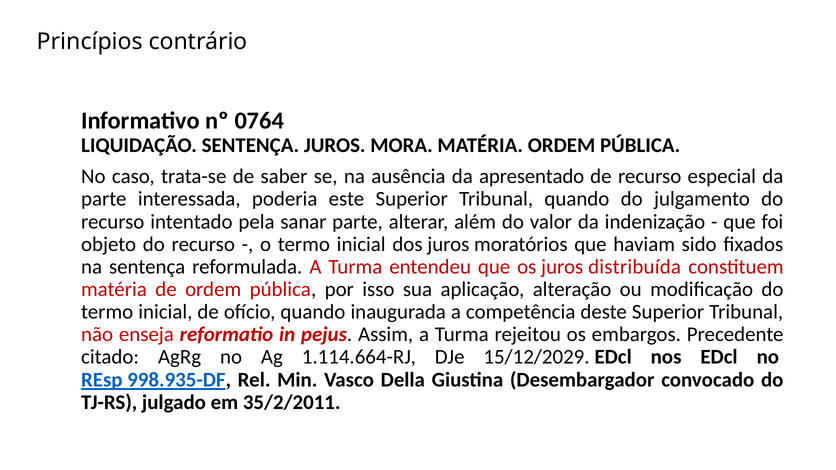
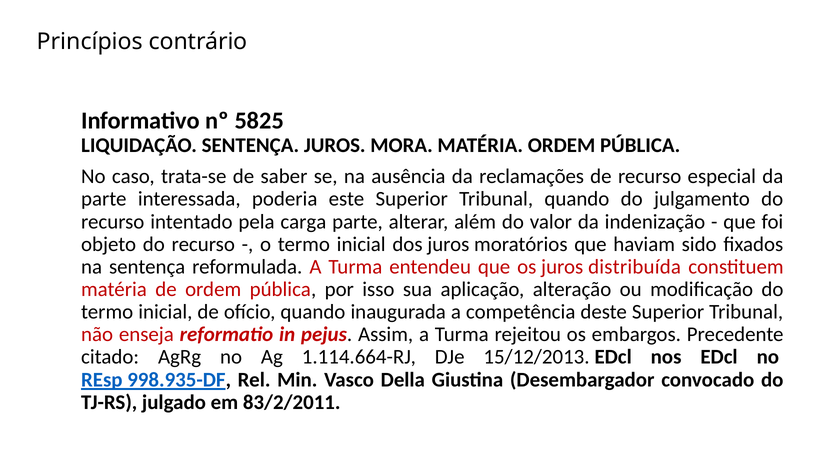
0764: 0764 -> 5825 (259, 121)
apresentado: apresentado -> reclamações (532, 177)
sanar: sanar -> carga (303, 222)
15/12/2029: 15/12/2029 -> 15/12/2013 (536, 357)
35/2/2011: 35/2/2011 -> 83/2/2011 (292, 403)
